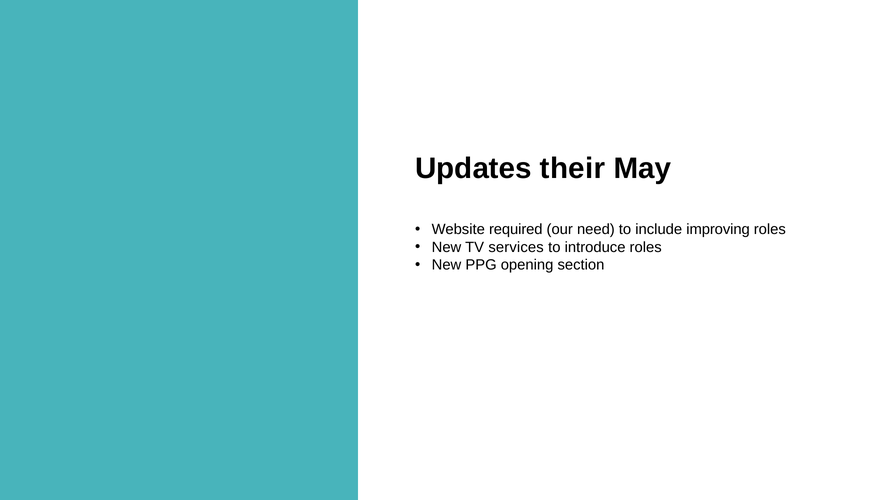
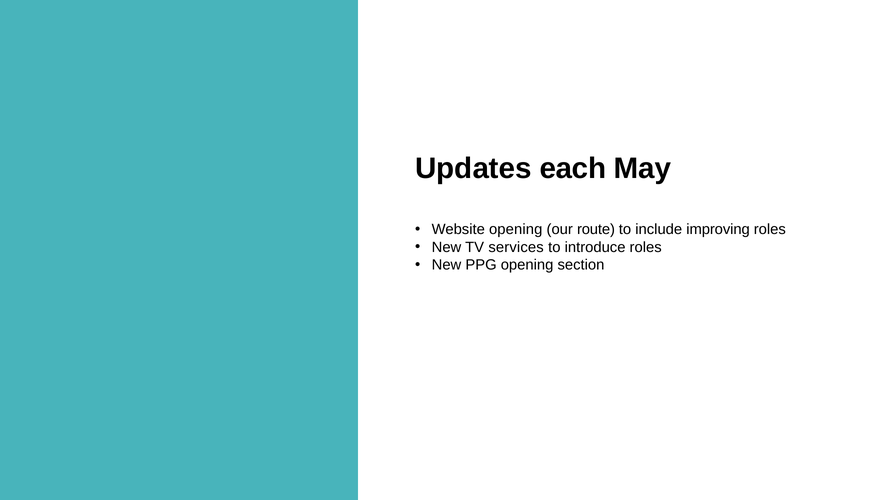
their: their -> each (573, 168)
Website required: required -> opening (516, 229)
need: need -> route (596, 229)
